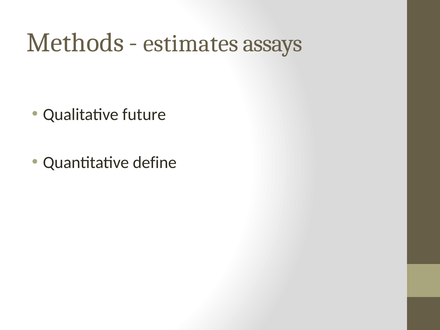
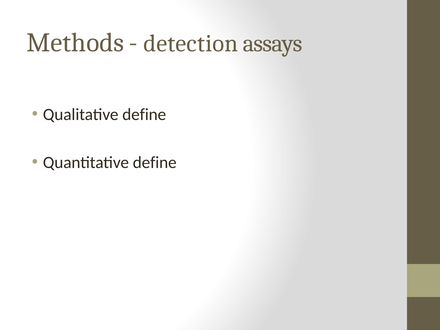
estimates: estimates -> detection (191, 43)
Qualitative future: future -> define (144, 115)
